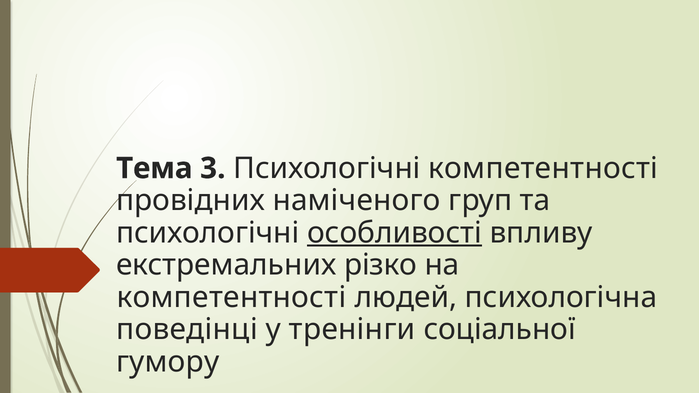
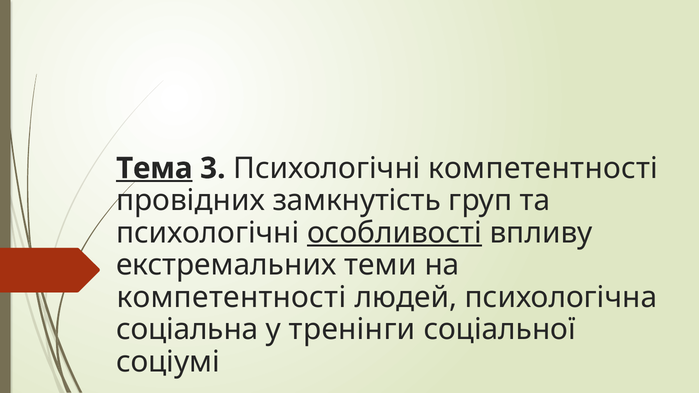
Тема underline: none -> present (154, 168)
наміченого: наміченого -> замкнутість (357, 201)
різко: різко -> теми (380, 265)
поведінці: поведінці -> соціальна (187, 330)
гумору: гумору -> соціумі (168, 362)
